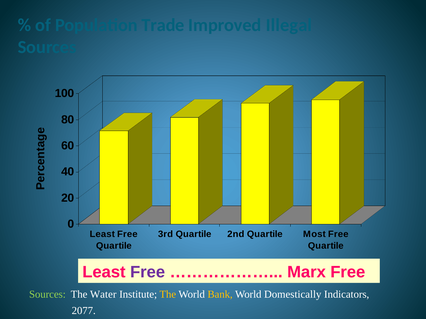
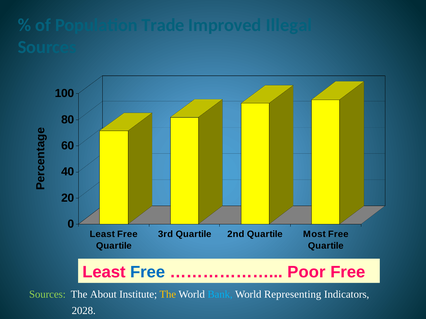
Free colour: purple -> blue (148, 272)
Marx: Marx -> Poor (306, 272)
Water: Water -> About (103, 295)
Bank colour: yellow -> light blue (220, 295)
Domestically: Domestically -> Representing (293, 295)
2077: 2077 -> 2028 (84, 311)
